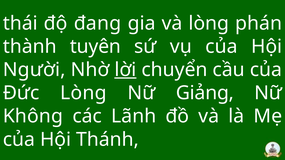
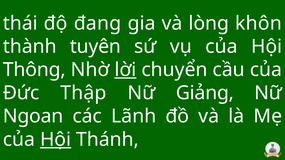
phán: phán -> khôn (259, 23)
Người: Người -> Thông (34, 70)
Đức Lòng: Lòng -> Thập (83, 93)
Không: Không -> Ngoan (33, 116)
Hội underline: none -> present (56, 140)
